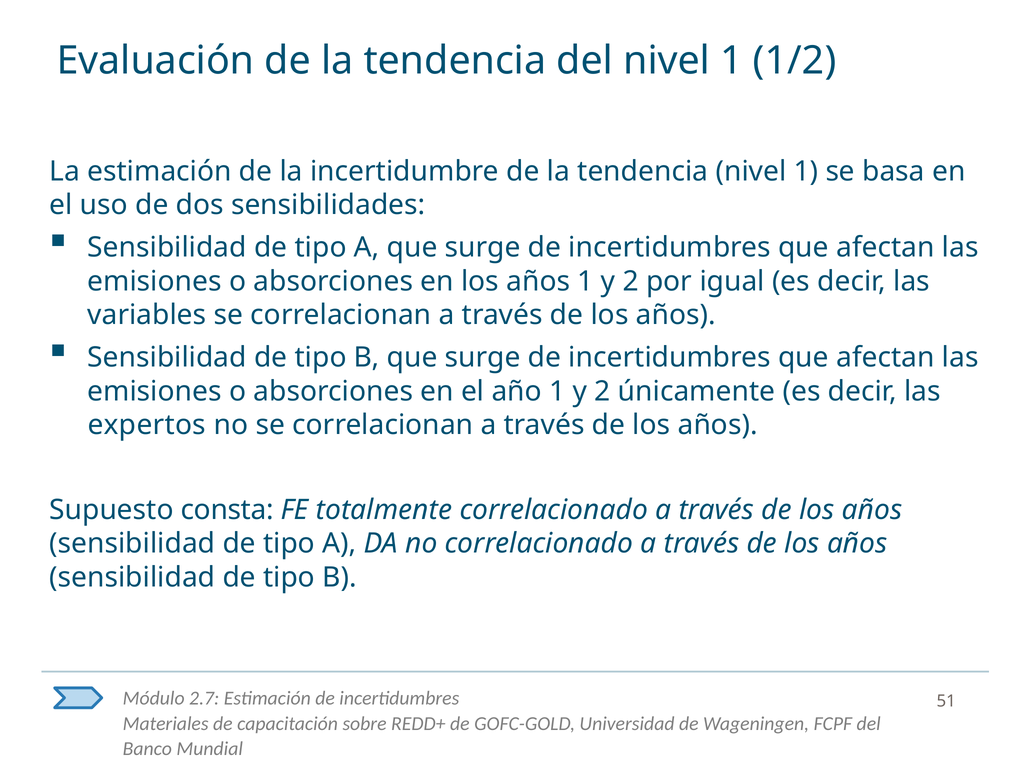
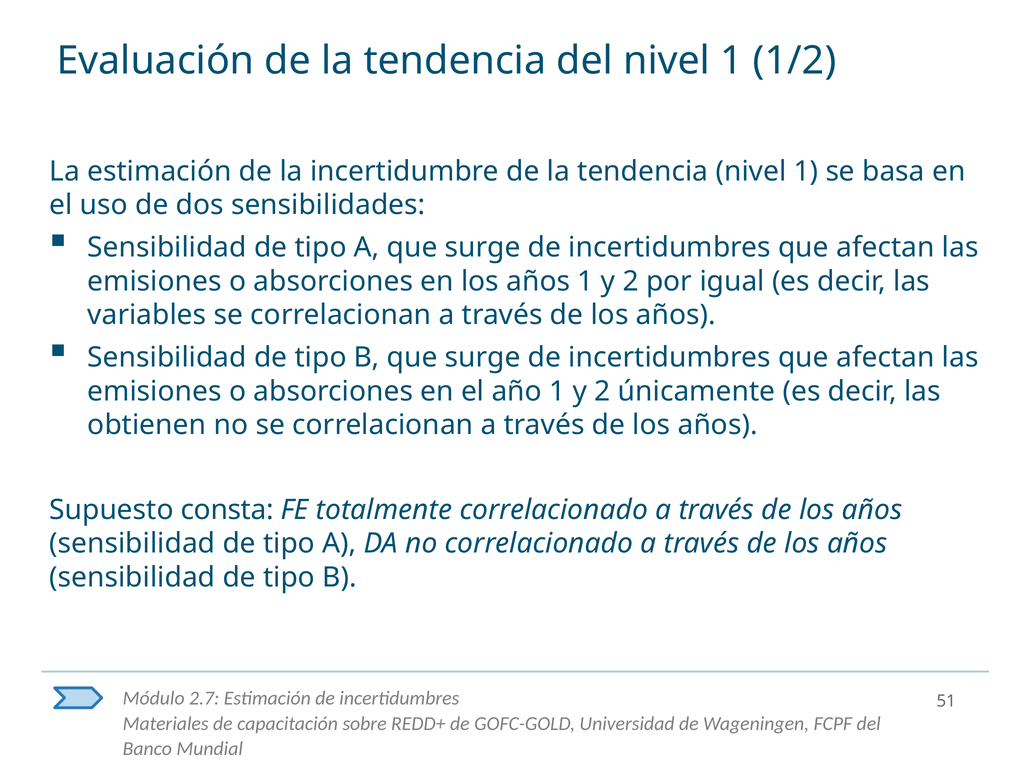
expertos: expertos -> obtienen (147, 425)
